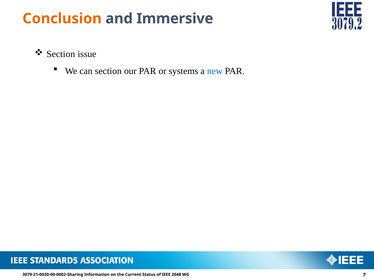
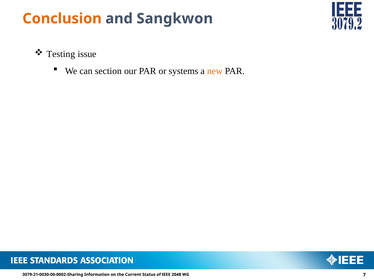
Immersive: Immersive -> Sangkwon (175, 19)
Section: Section -> Testing (61, 54)
new colour: blue -> orange (215, 71)
